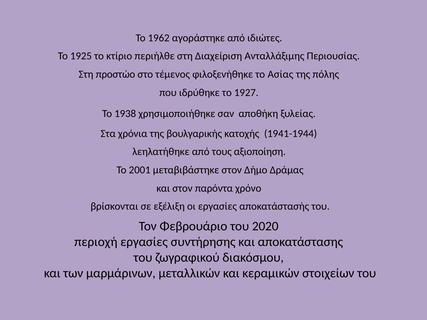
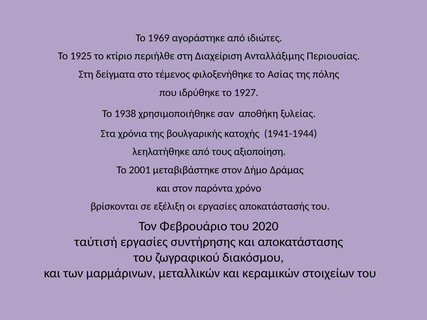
1962: 1962 -> 1969 (159, 38)
προστώο: προστώο -> δείγματα (116, 74)
περιοχή: περιοχή -> ταύτισή (96, 242)
